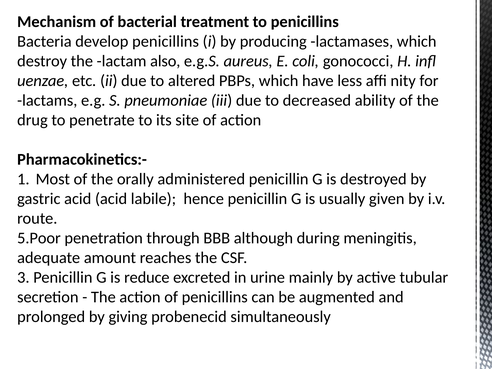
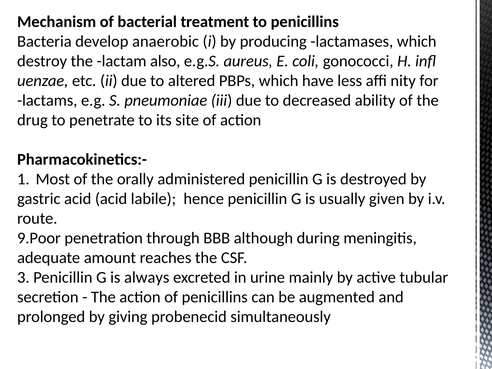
develop penicillins: penicillins -> anaerobic (166, 41)
5.Poor: 5.Poor -> 9.Poor (39, 238)
reduce: reduce -> always (147, 277)
